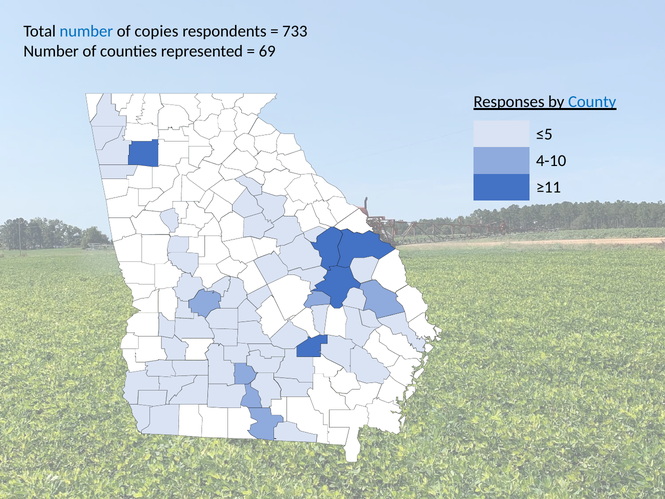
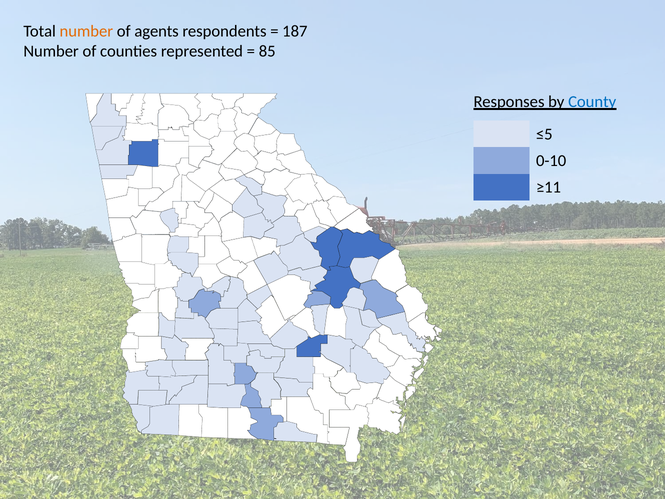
number colour: blue -> orange (86, 31)
copies: copies -> agents (157, 31)
733: 733 -> 187 (295, 31)
69: 69 -> 85 (267, 51)
4-10: 4-10 -> 0-10 (551, 161)
